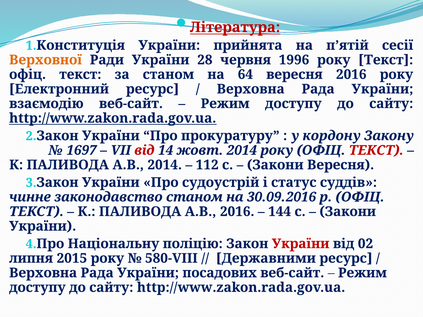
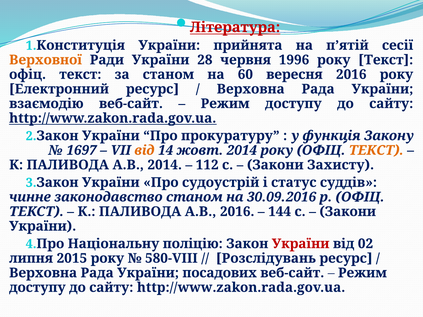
64: 64 -> 60 (245, 75)
кордону: кордону -> функція (332, 136)
від colour: red -> orange (144, 150)
ТЕКСТ colour: red -> orange (376, 150)
Закони Вересня: Вересня -> Захисту (341, 165)
Державними: Державними -> Розслідувань (266, 258)
